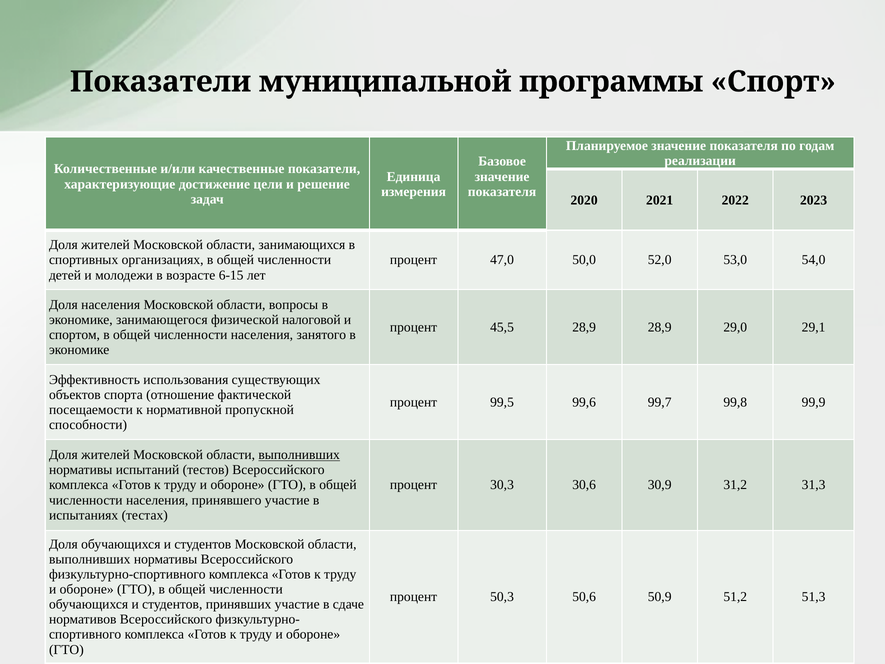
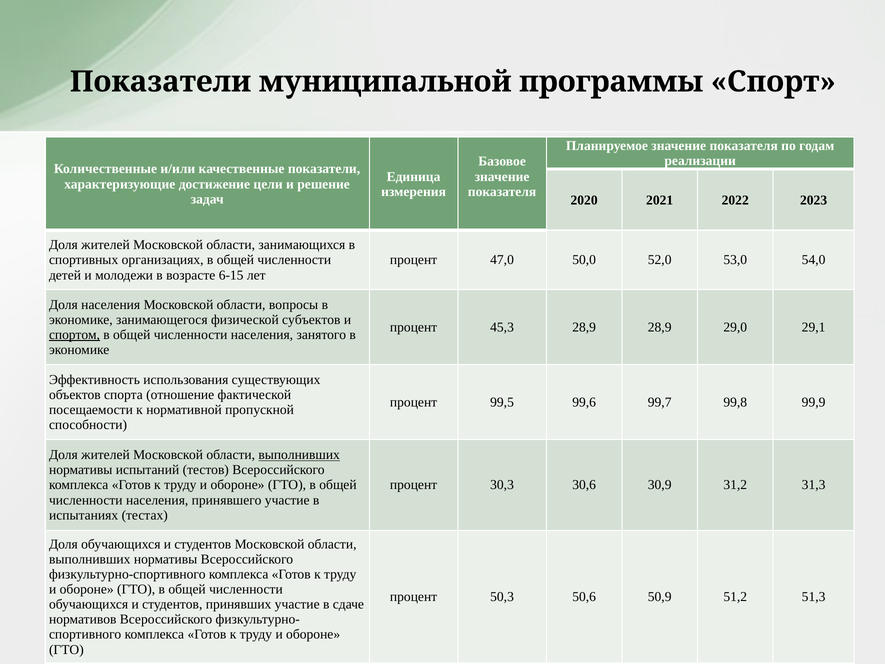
налоговой: налоговой -> субъектов (311, 320)
45,5: 45,5 -> 45,3 (502, 327)
спортом underline: none -> present (75, 335)
